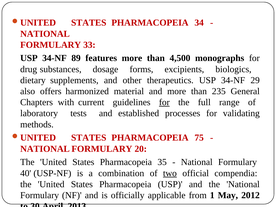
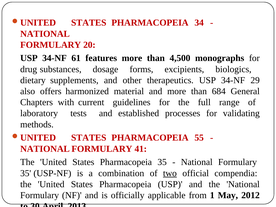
33: 33 -> 20 (89, 45)
89: 89 -> 61 (76, 58)
235: 235 -> 684 (219, 91)
for underline: present -> none (164, 102)
75: 75 -> 55 (199, 138)
20: 20 -> 41 (141, 149)
40: 40 -> 35 (26, 173)
